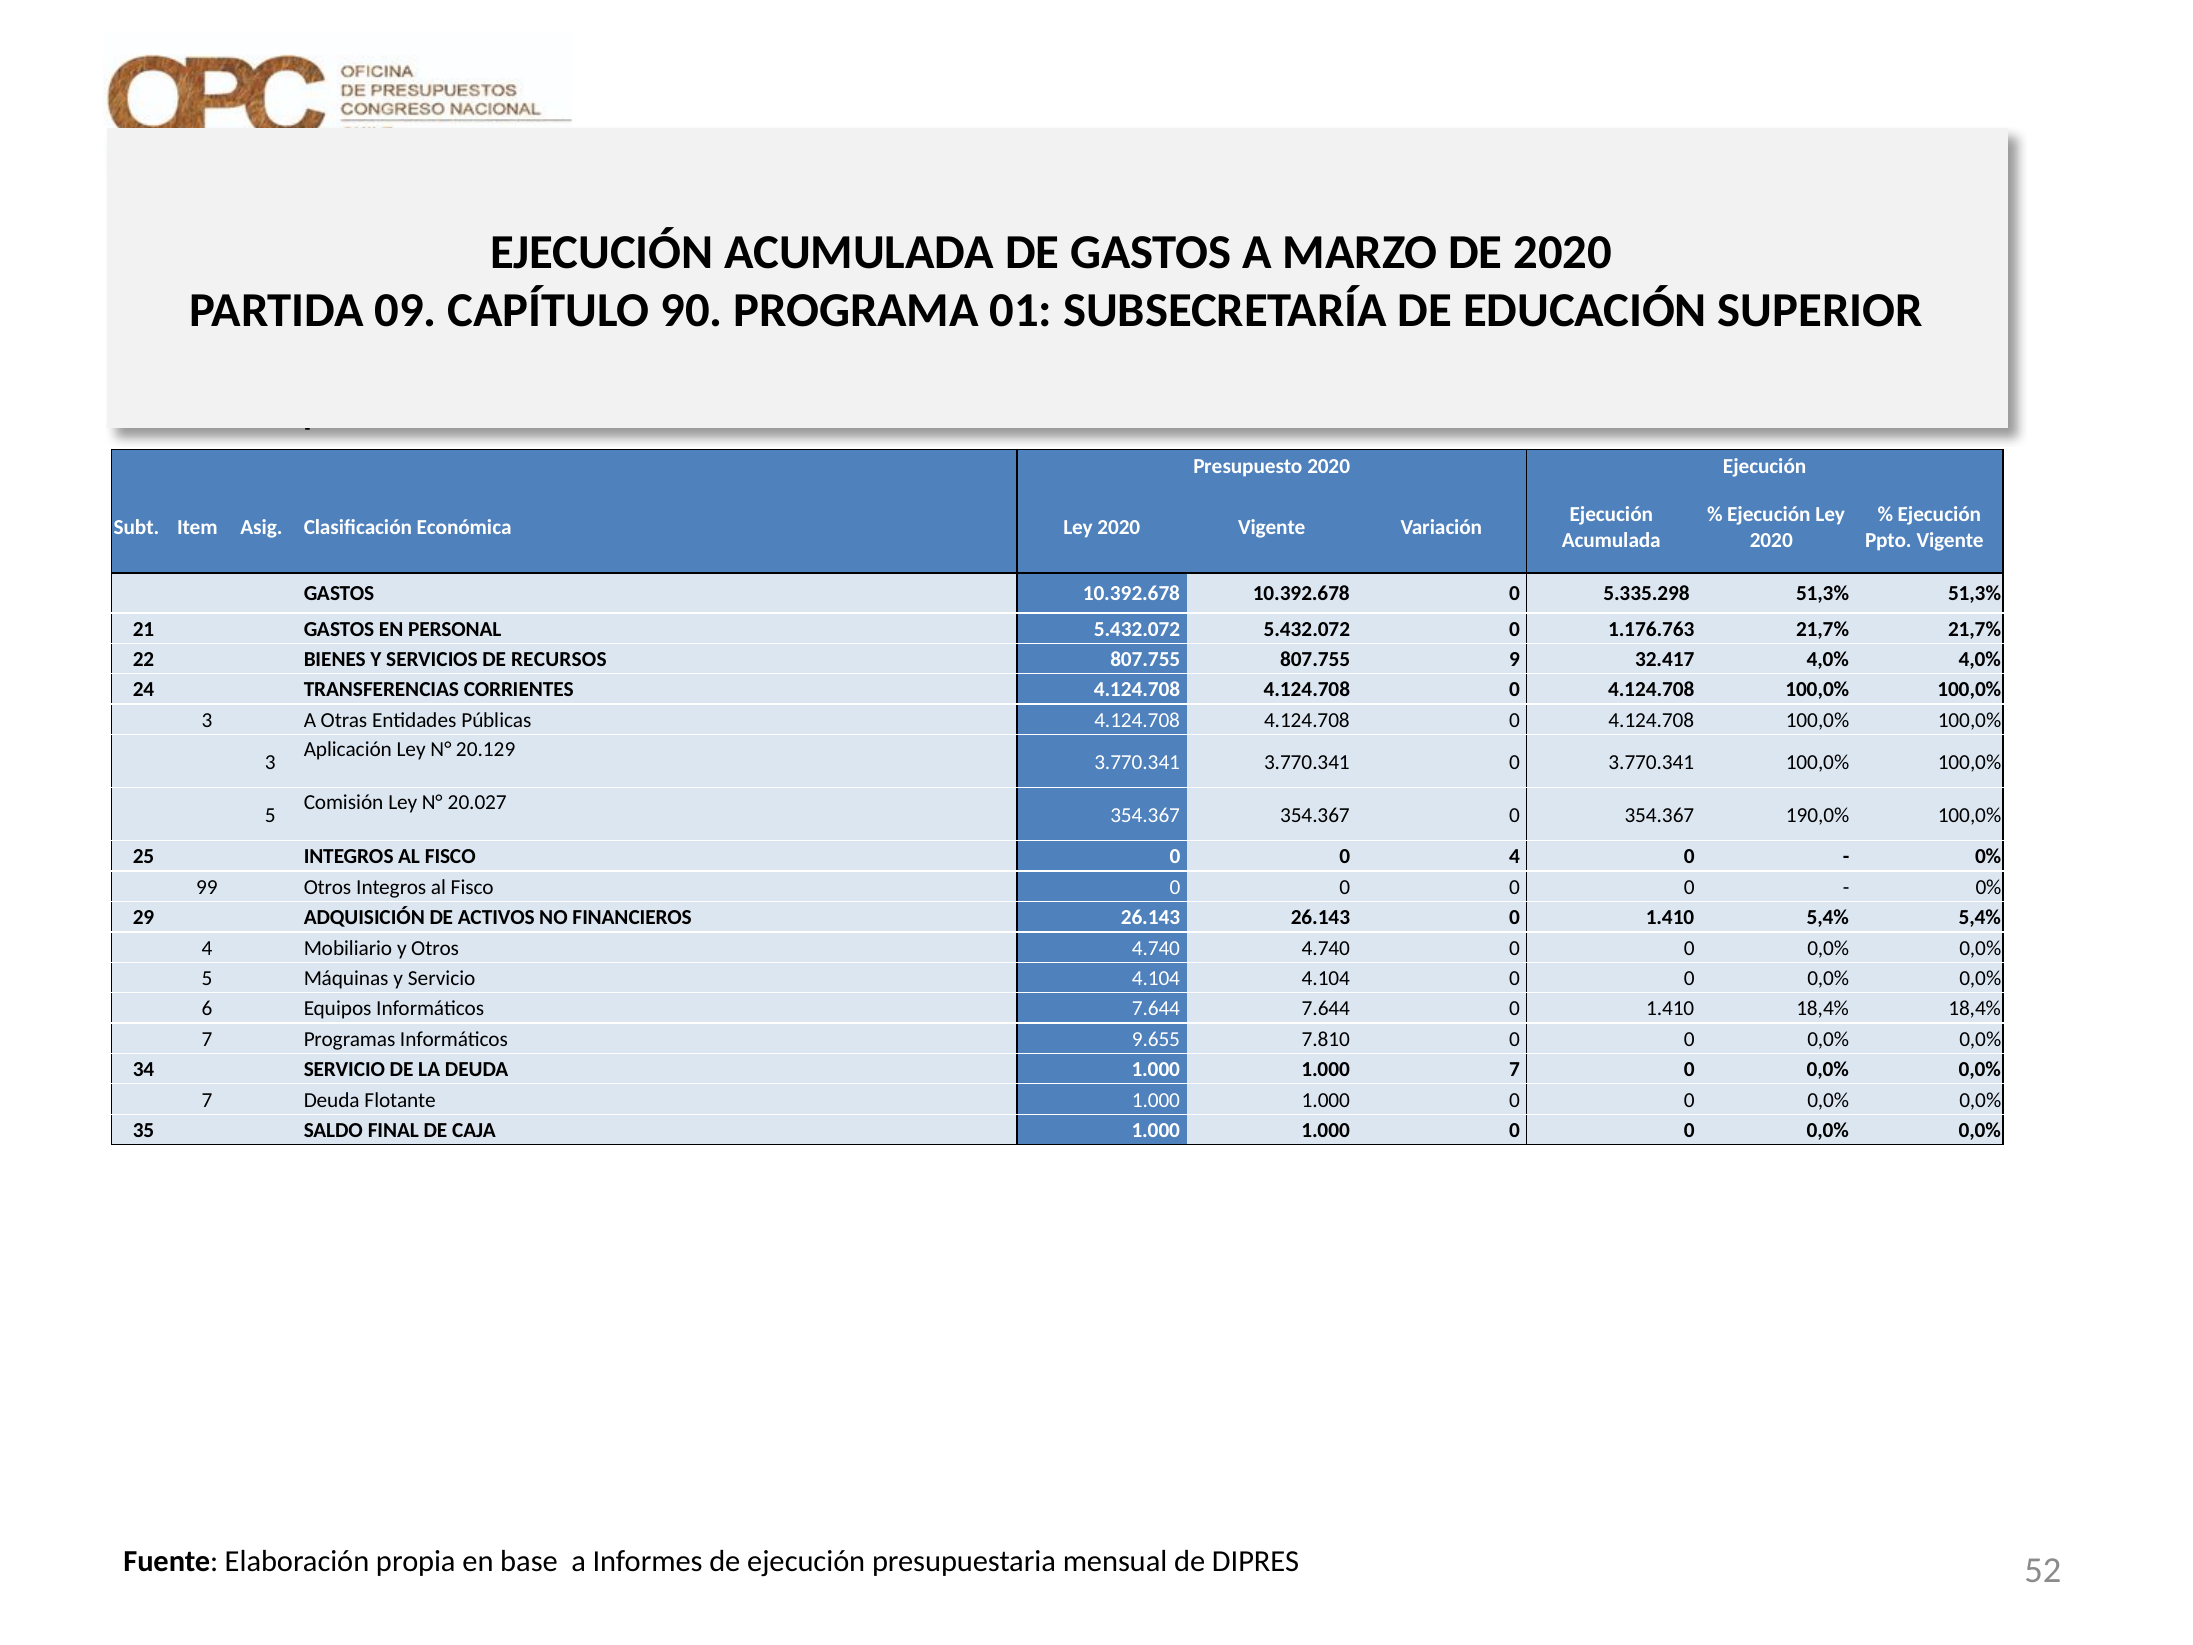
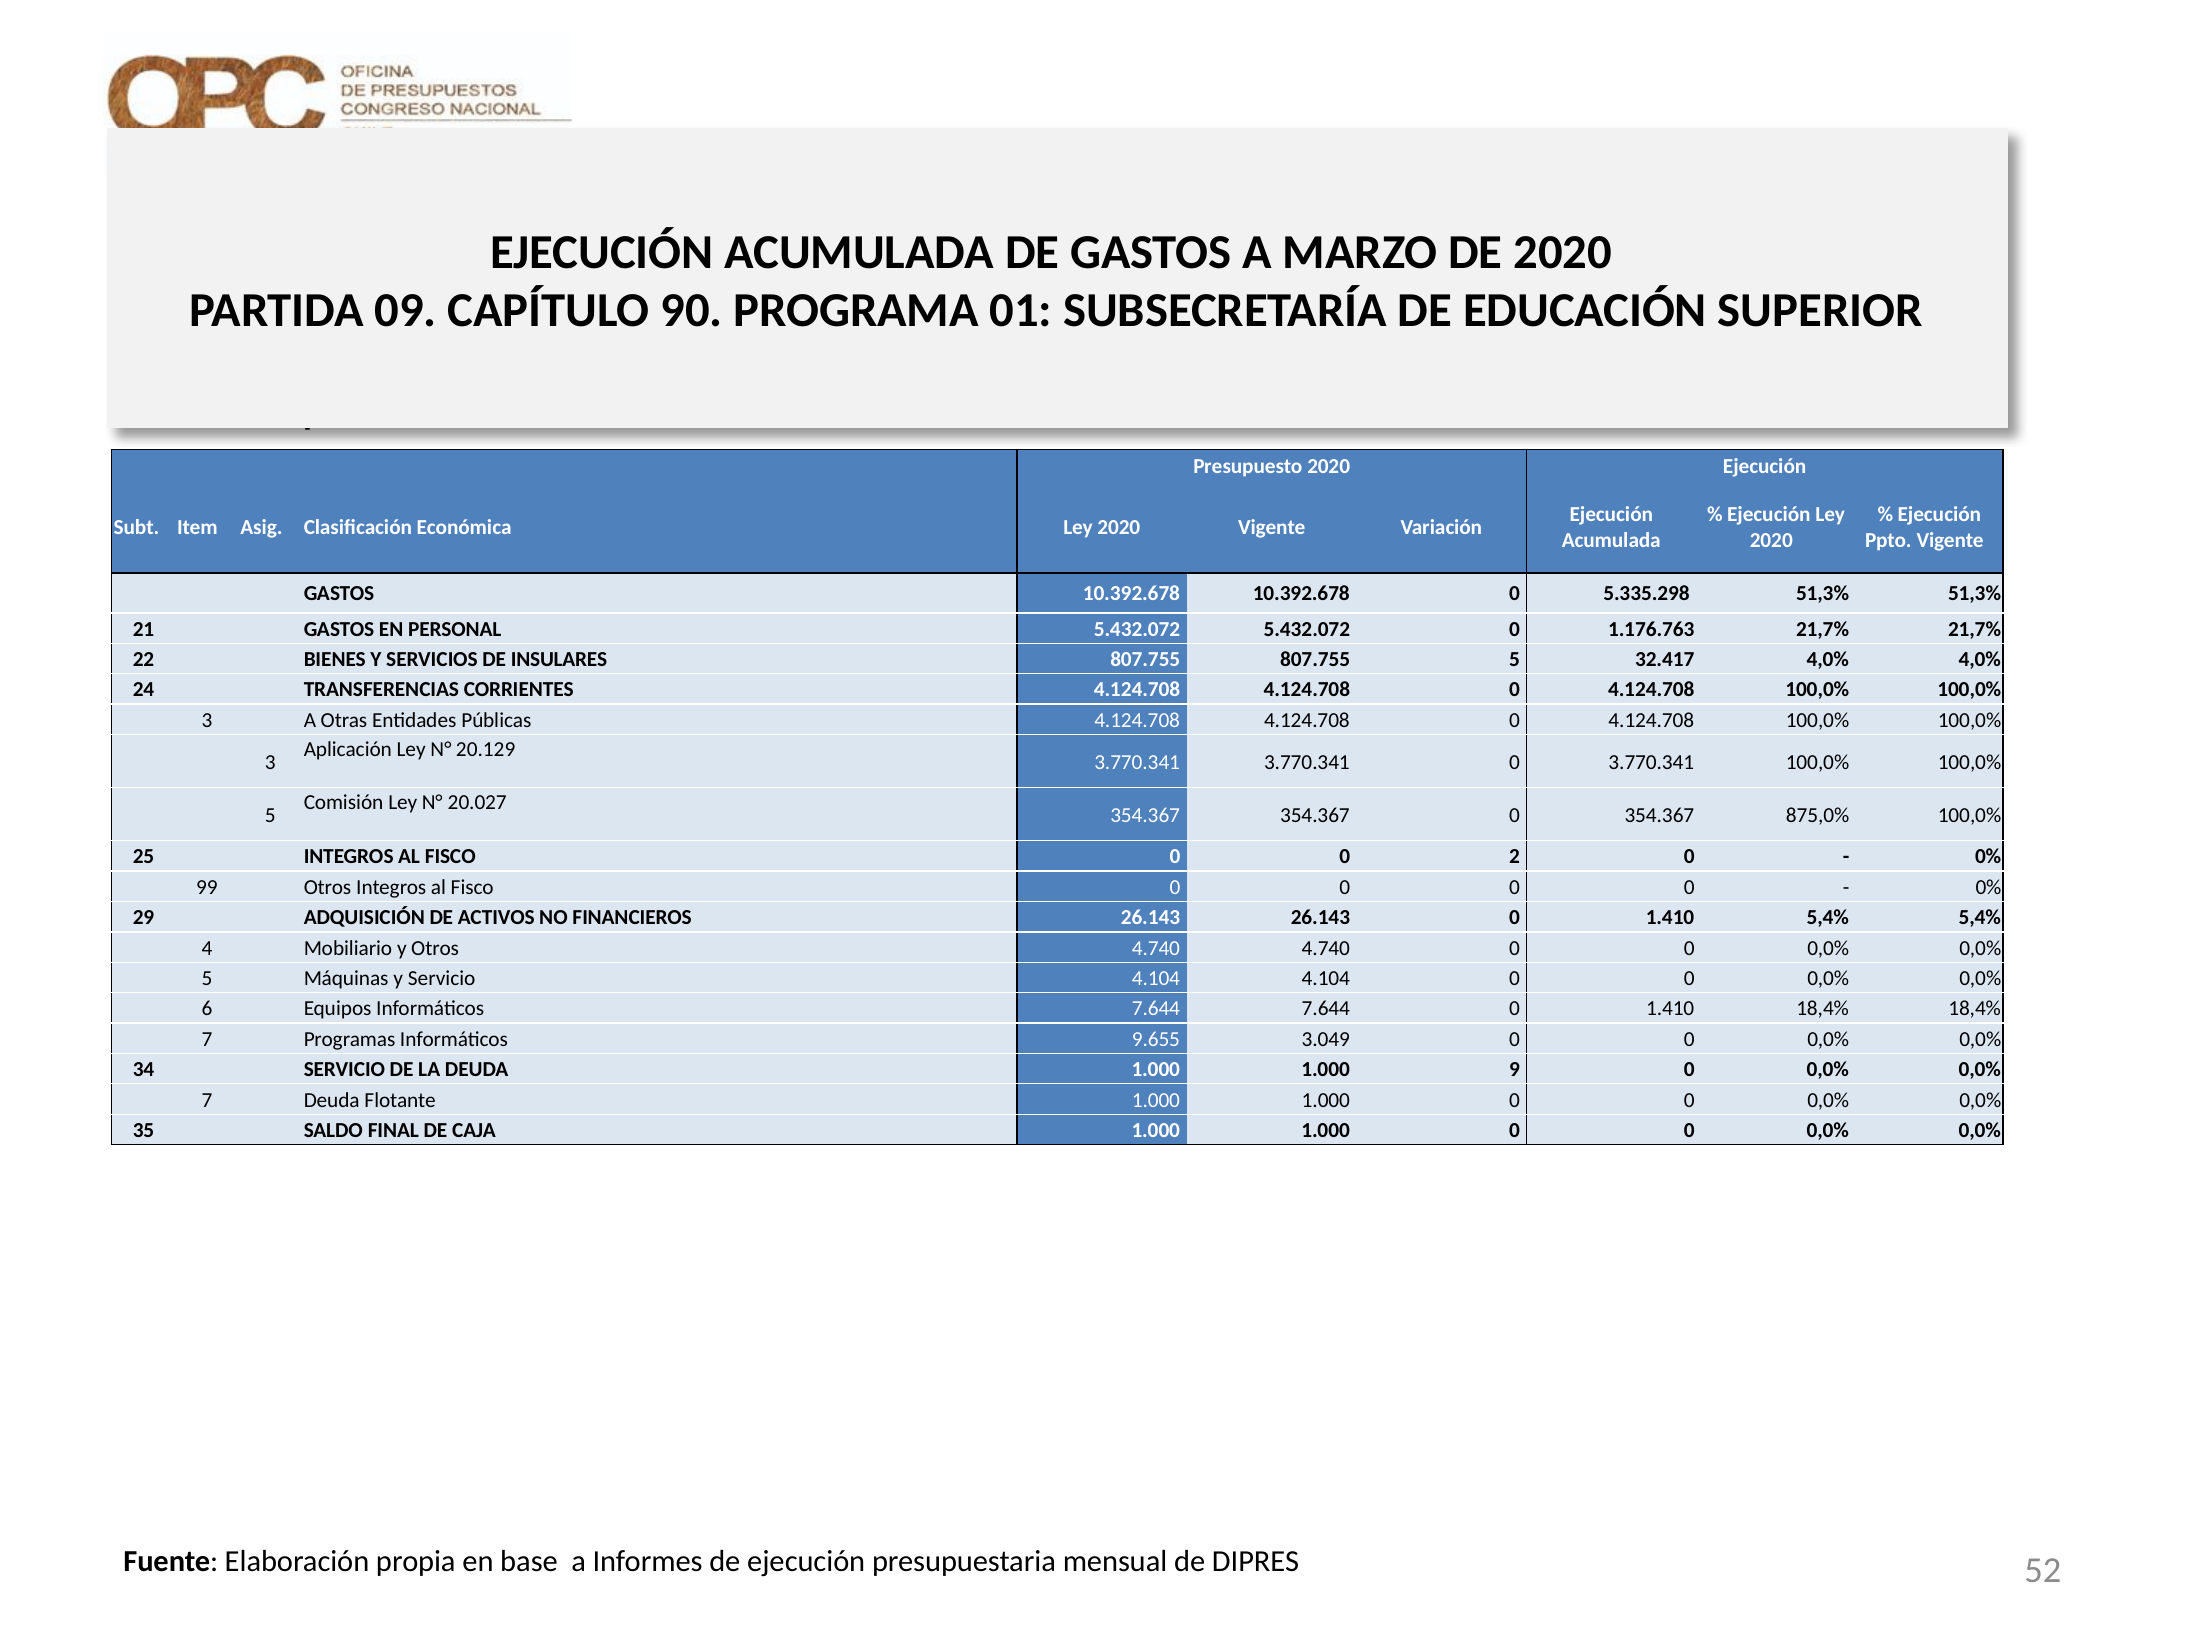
RECURSOS: RECURSOS -> INSULARES (559, 659)
807.755 9: 9 -> 5 (1515, 659)
190,0%: 190,0% -> 875,0% (1818, 815)
0 4: 4 -> 2 (1515, 857)
7.810: 7.810 -> 3.049 (1326, 1039)
1.000 7: 7 -> 9 (1515, 1069)
